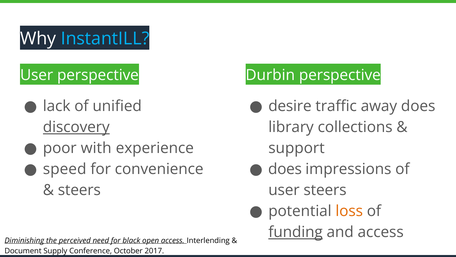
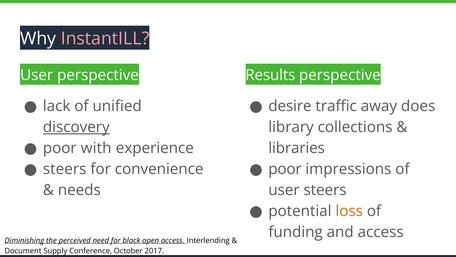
InstantILL colour: light blue -> pink (105, 39)
Durbin: Durbin -> Results (270, 75)
support: support -> libraries (297, 148)
speed: speed -> steers (65, 169)
does: does -> poor (285, 169)
steers: steers -> needs (79, 190)
funding underline: present -> none (296, 232)
